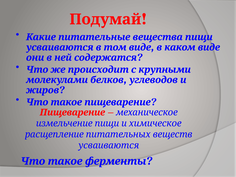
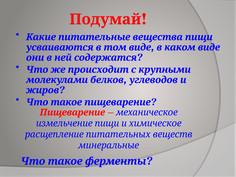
усваиваются: усваиваются -> минеральные (109, 145)
